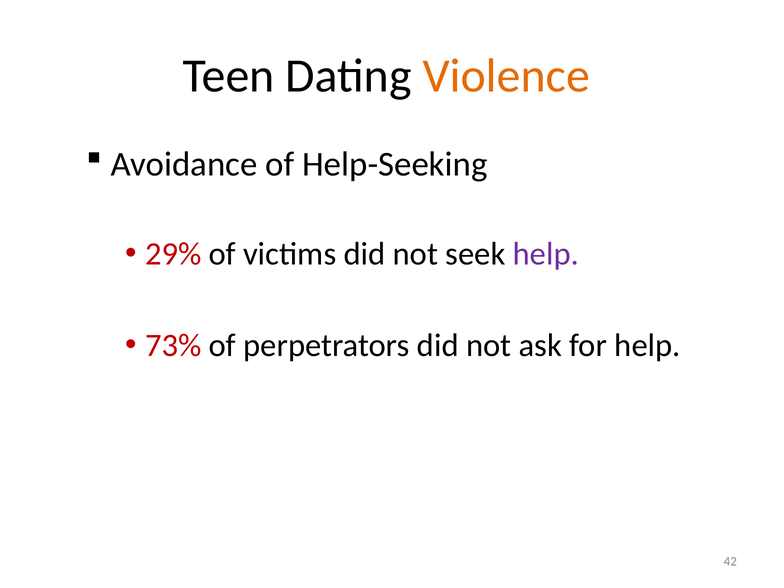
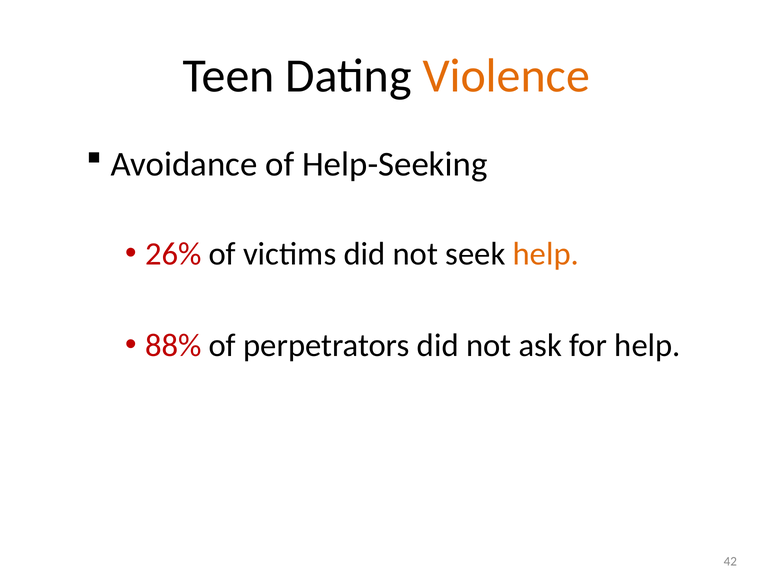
29%: 29% -> 26% (173, 254)
help colour: purple -> orange (546, 254)
73%: 73% -> 88% (173, 346)
